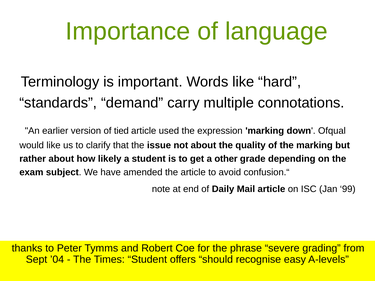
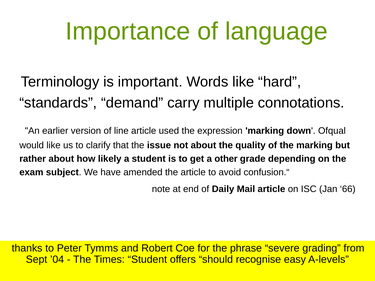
tied: tied -> line (121, 131)
99: 99 -> 66 (348, 189)
